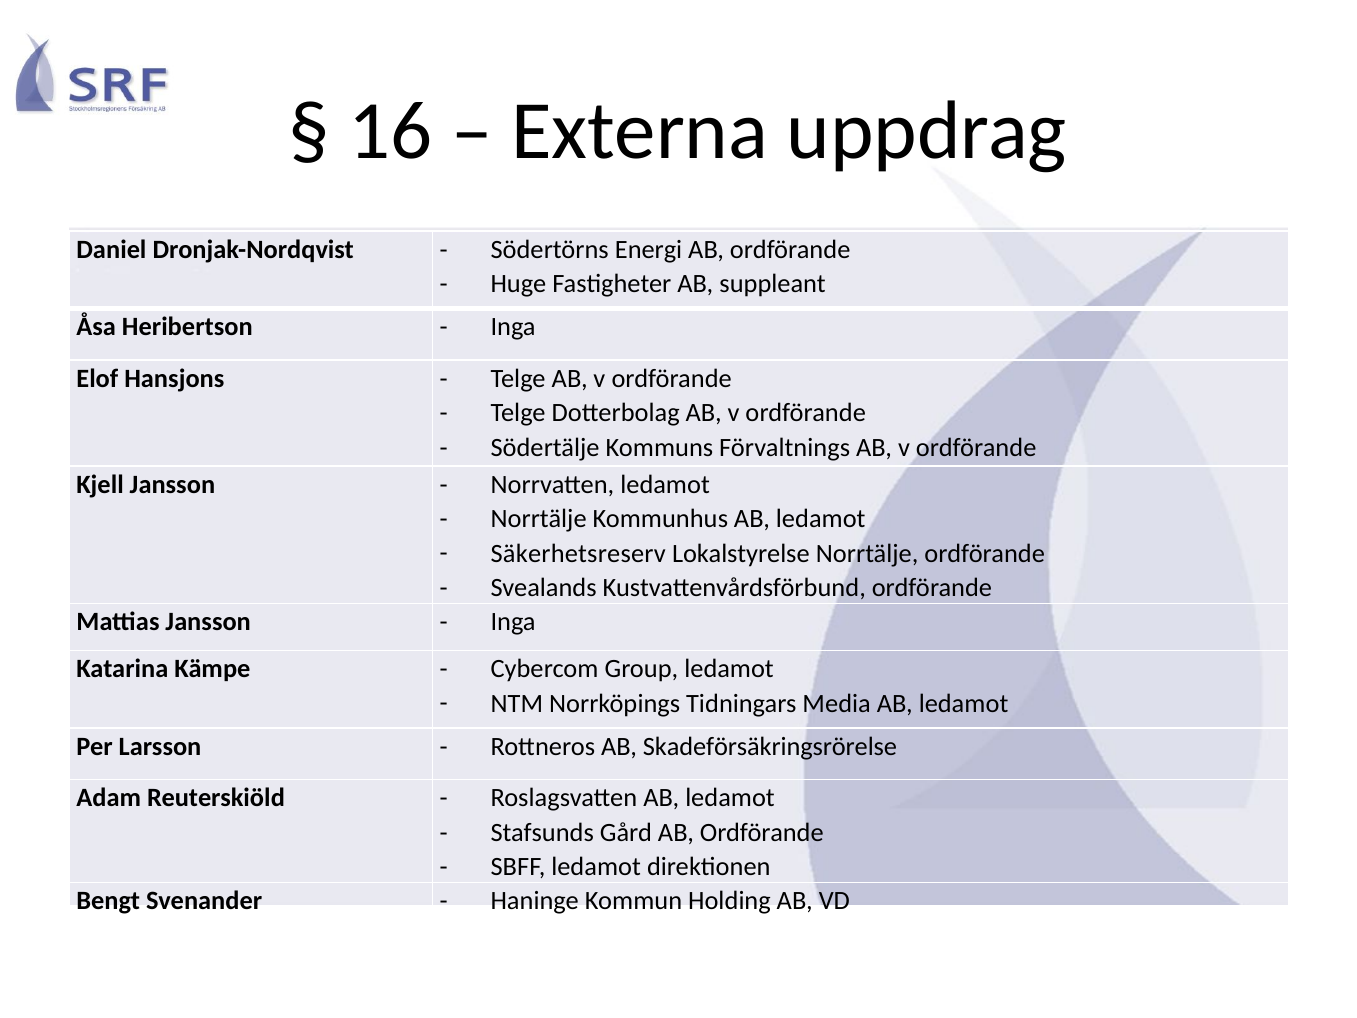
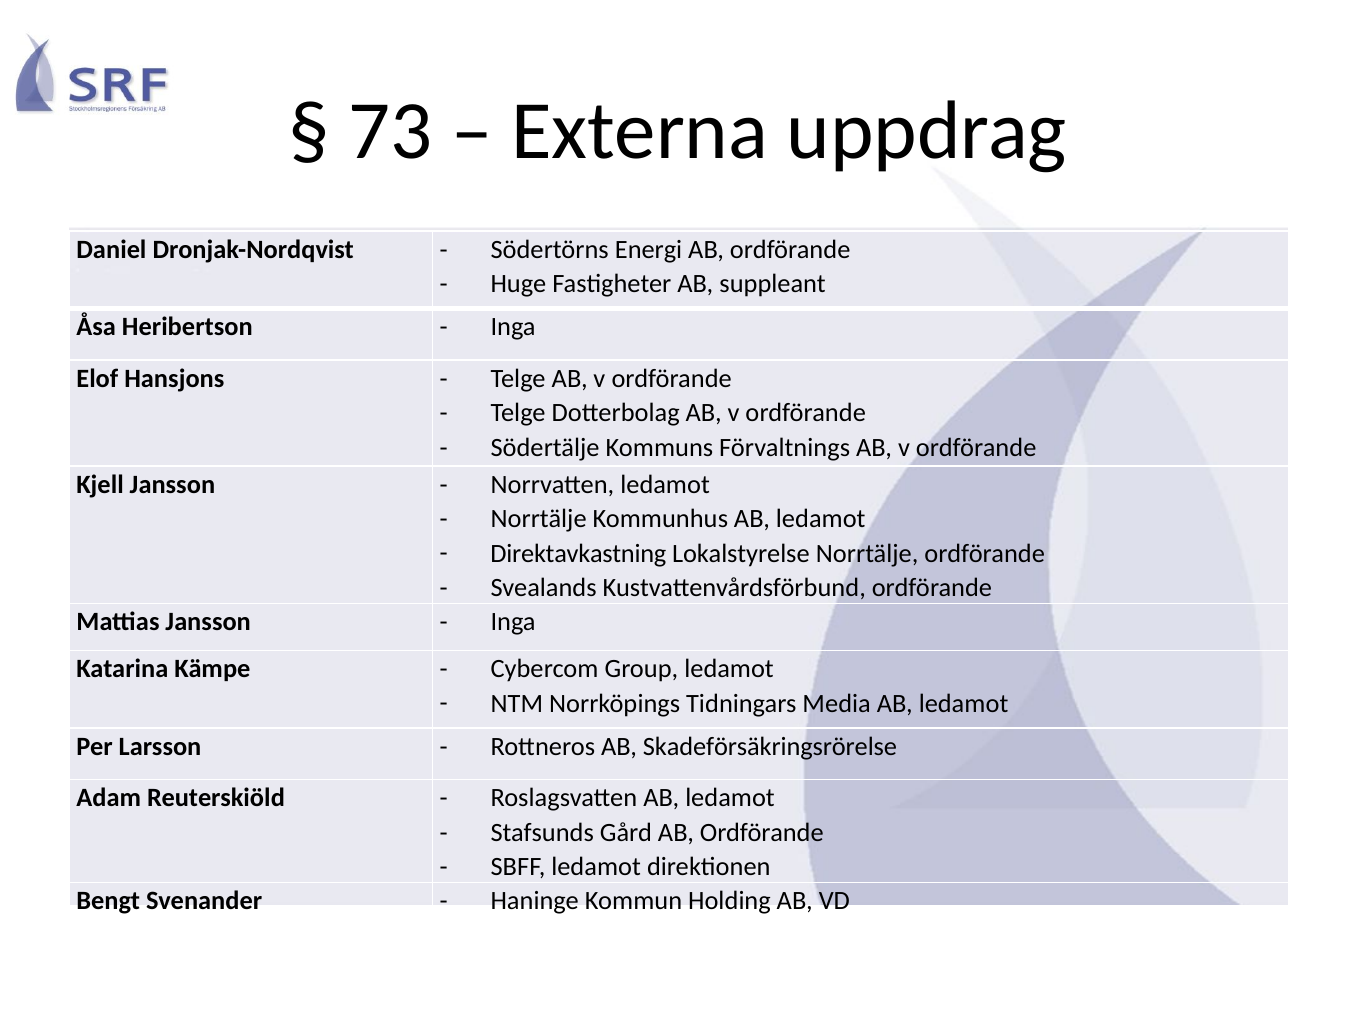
16: 16 -> 73 (391, 131)
Säkerhetsreserv: Säkerhetsreserv -> Direktavkastning (578, 553)
